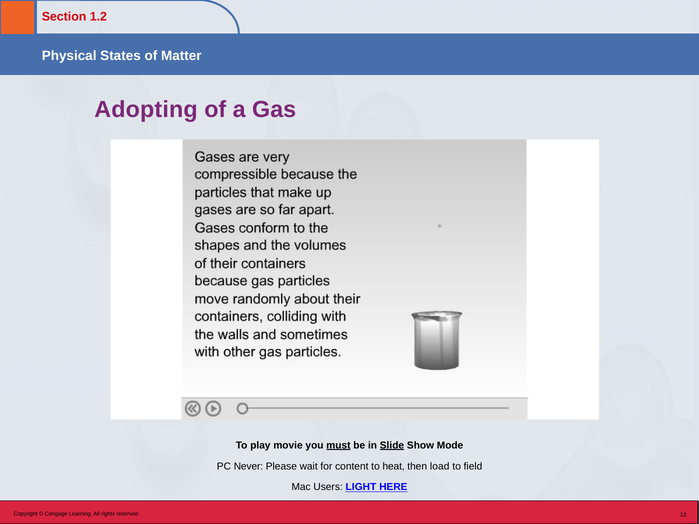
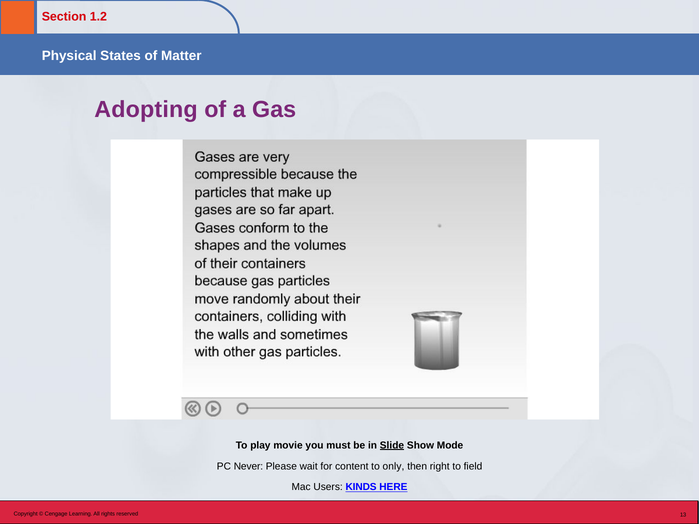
must underline: present -> none (338, 445)
heat: heat -> only (393, 466)
load: load -> right (440, 466)
LIGHT: LIGHT -> KINDS (361, 487)
